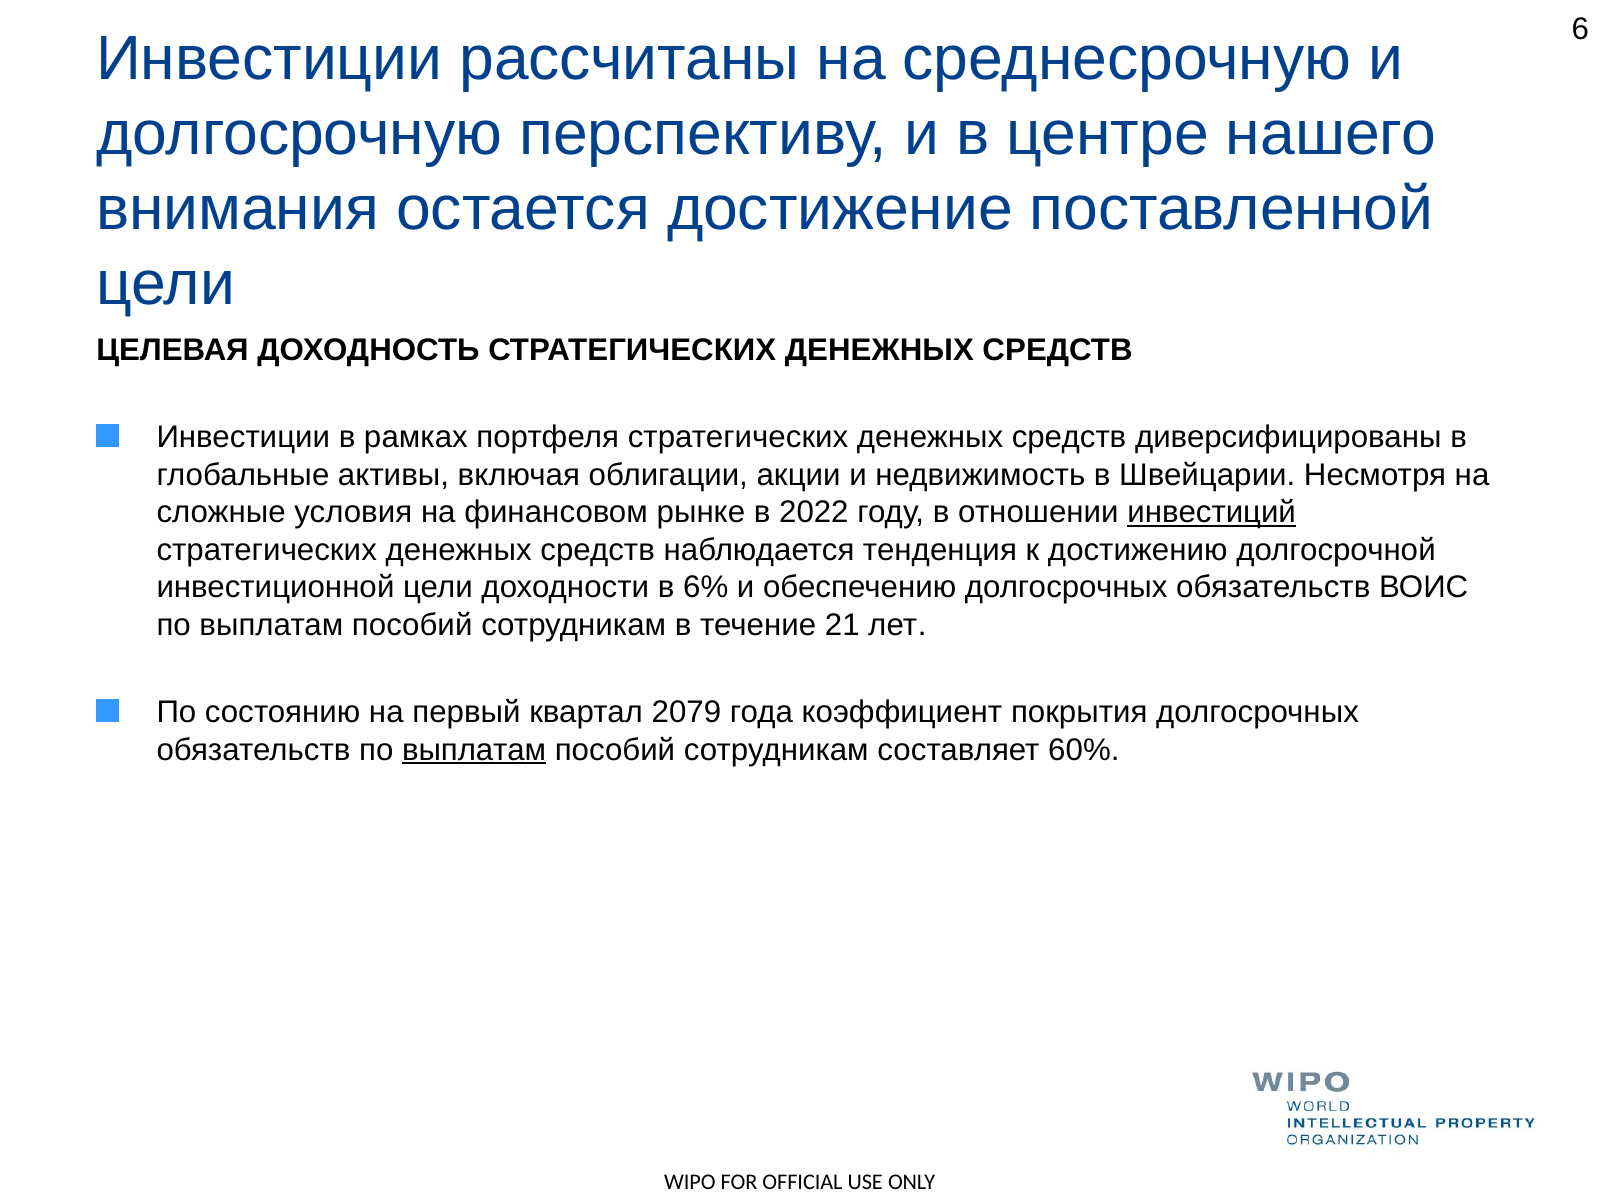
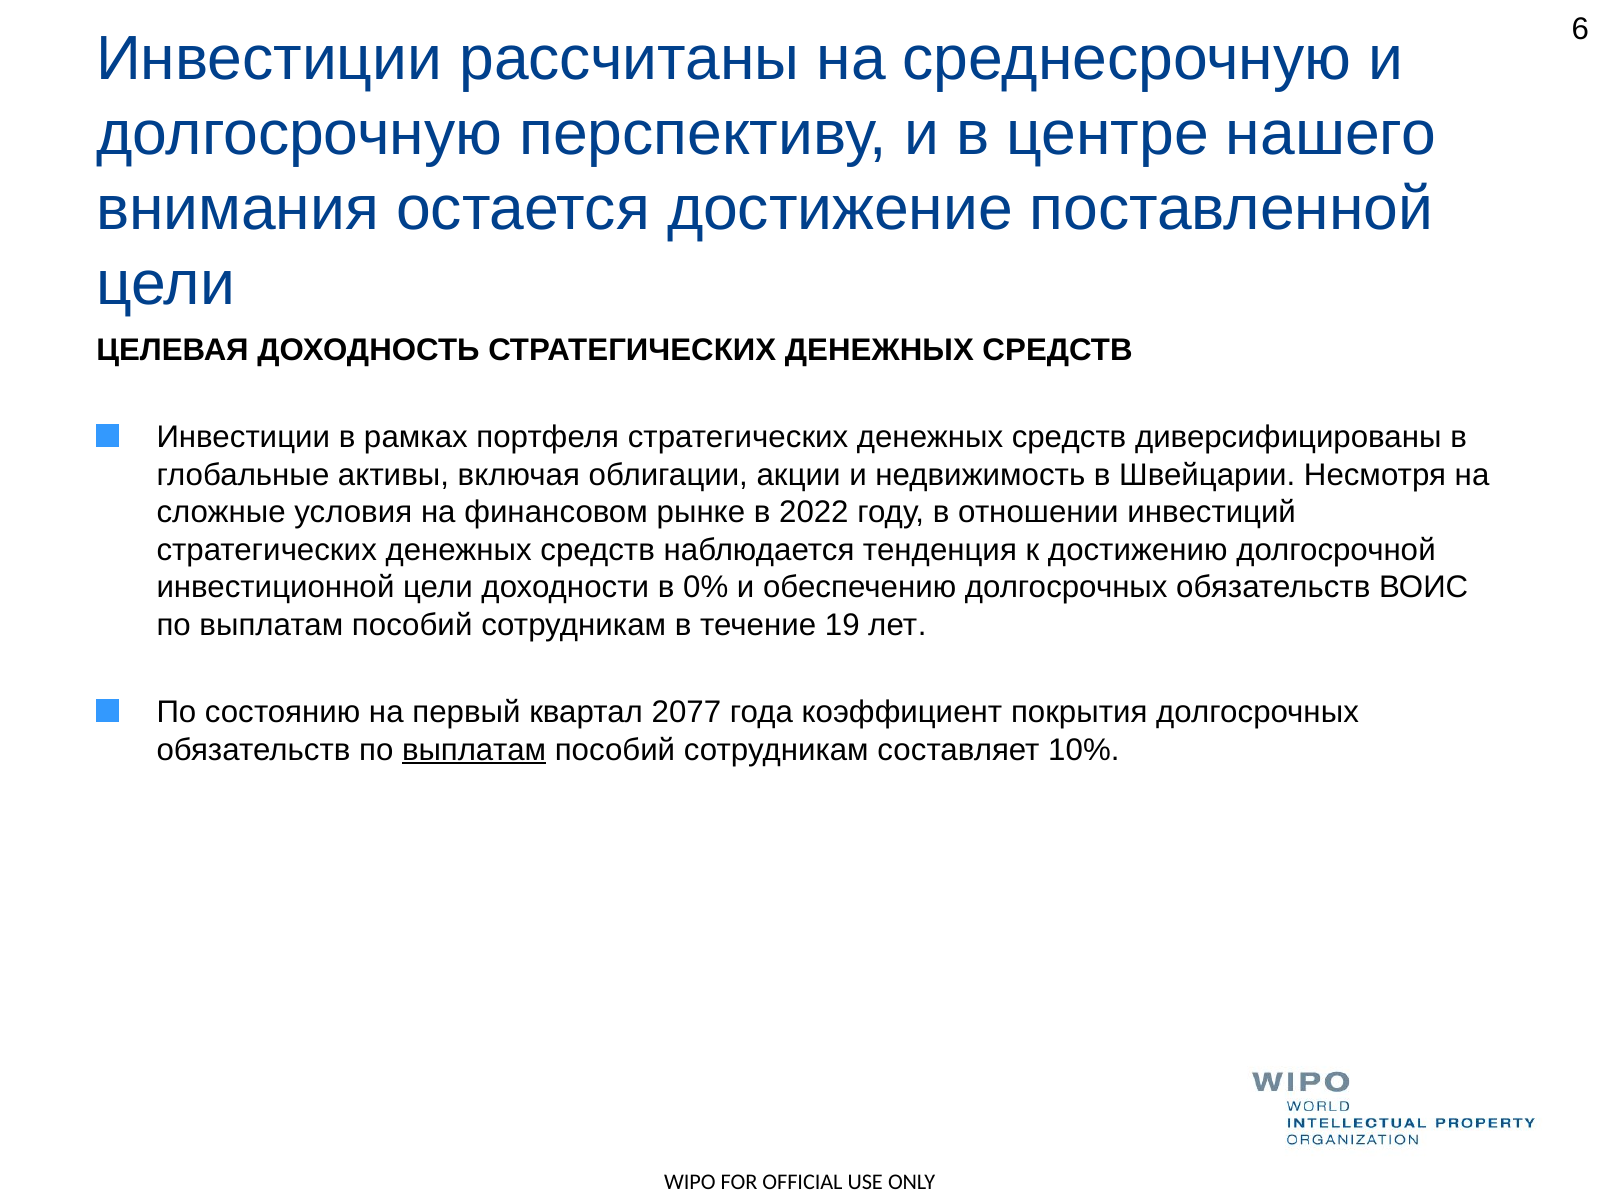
инвестиций underline: present -> none (1212, 512)
6%: 6% -> 0% (706, 587)
21: 21 -> 19 (842, 625)
2079: 2079 -> 2077 (686, 712)
60%: 60% -> 10% (1084, 750)
